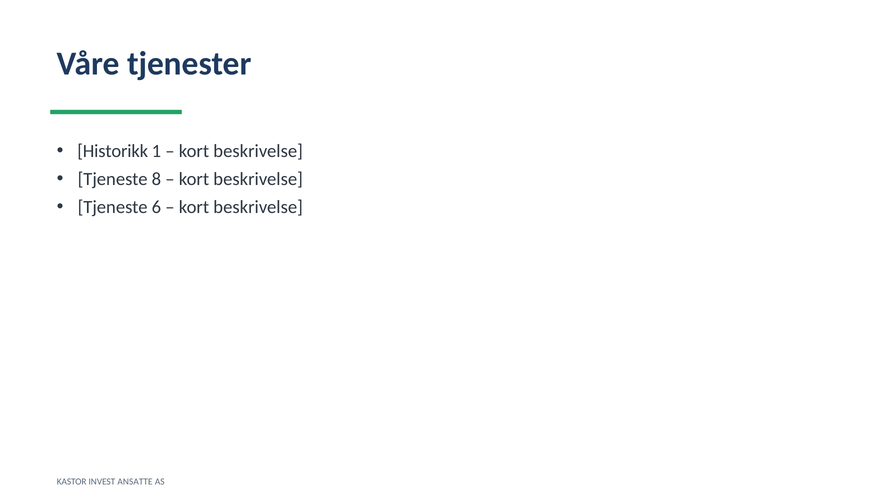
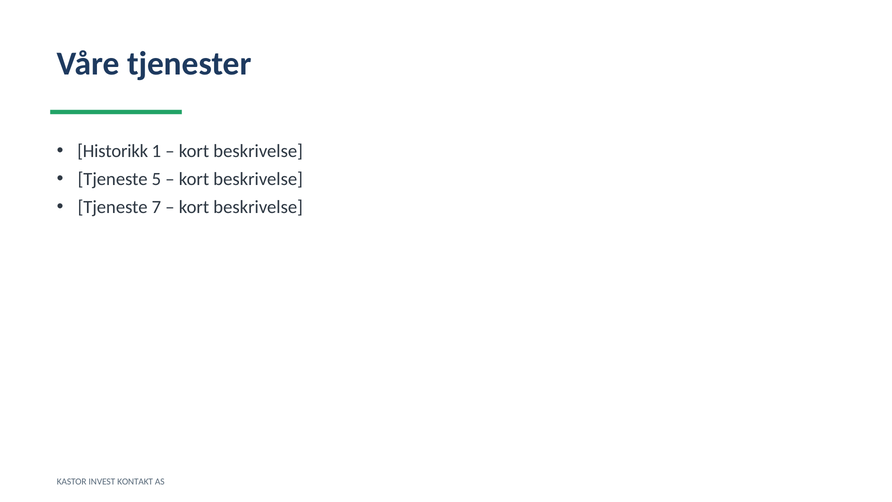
8: 8 -> 5 (156, 179)
6: 6 -> 7 (156, 207)
ANSATTE: ANSATTE -> KONTAKT (135, 481)
